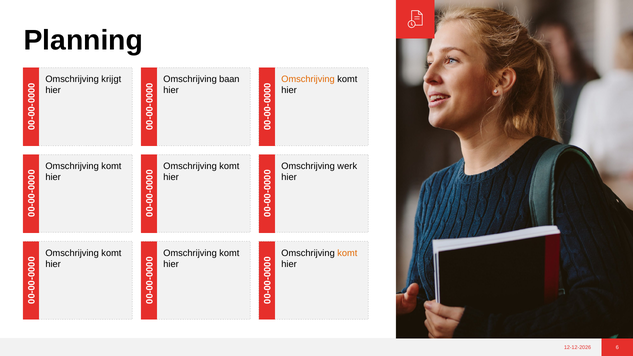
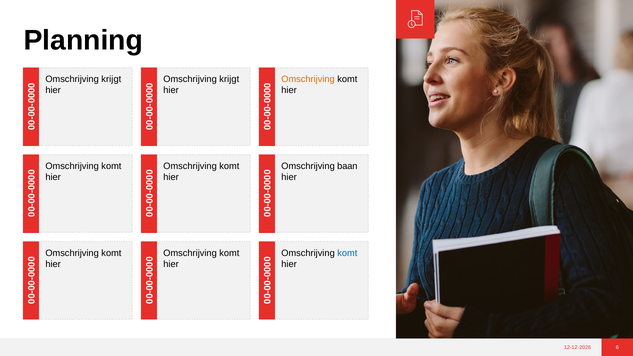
baan: baan -> krijgt (229, 79)
werk: werk -> baan (347, 166)
komt colour: orange -> blue (347, 253)
